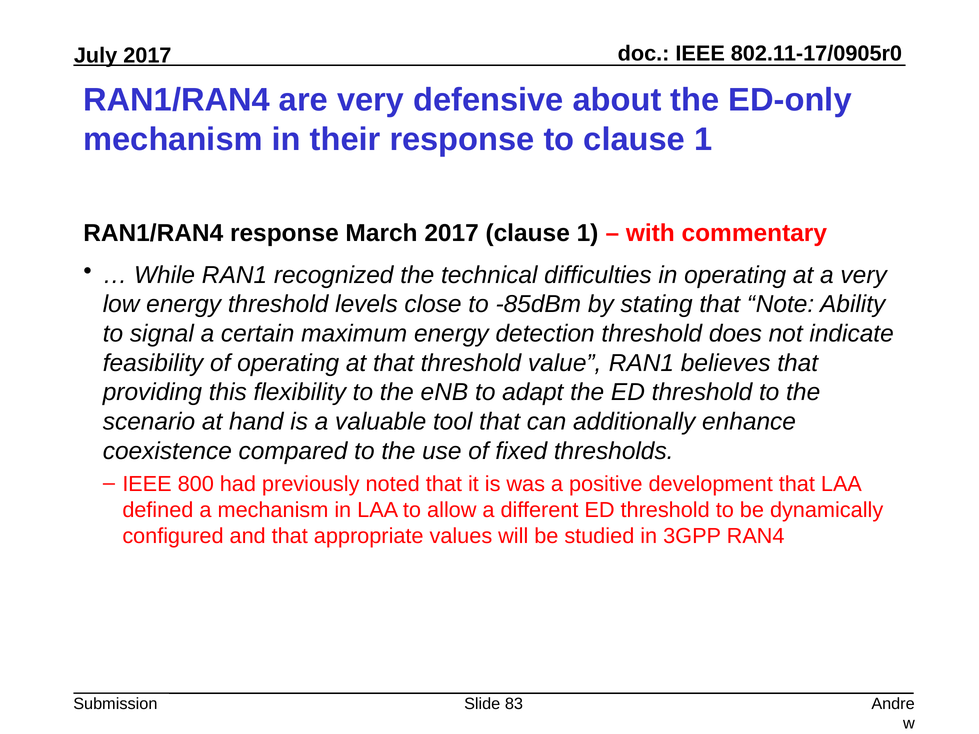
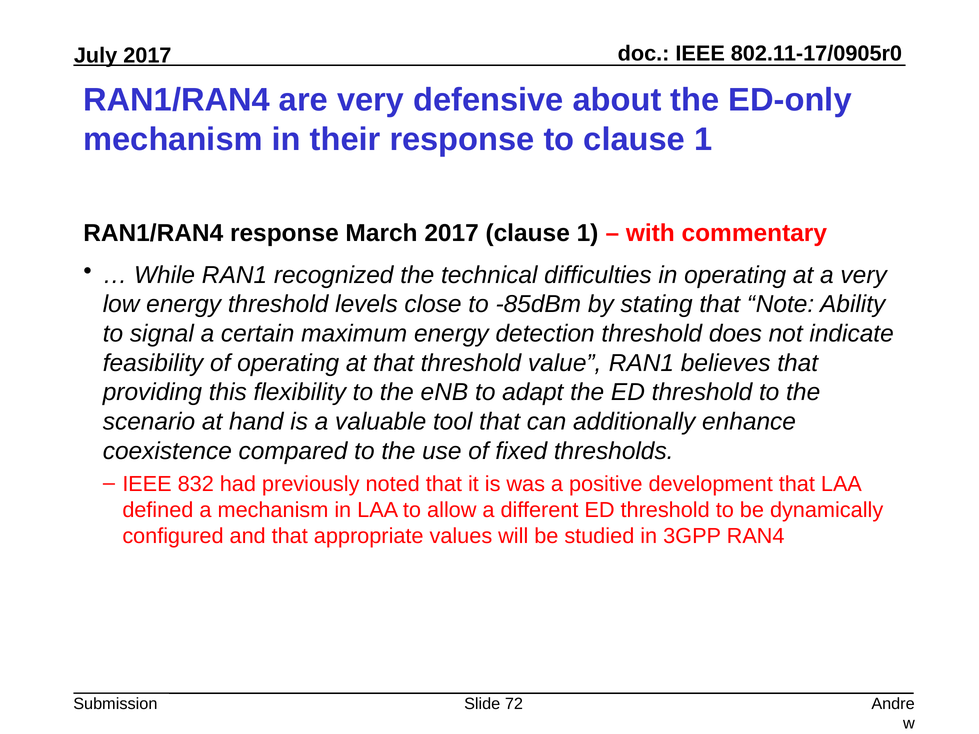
800: 800 -> 832 (196, 484)
83: 83 -> 72 (514, 704)
